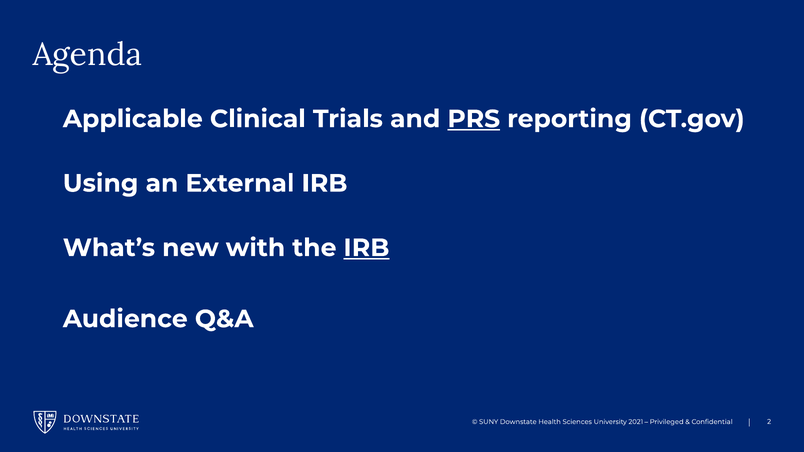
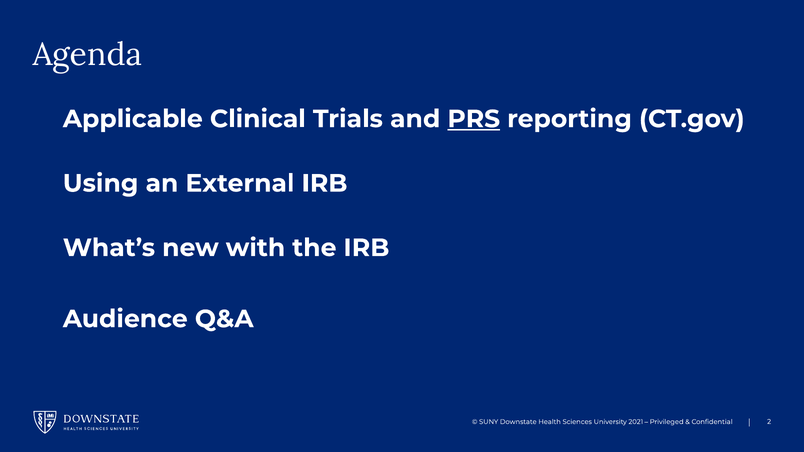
IRB underline: present -> none (366, 248)
